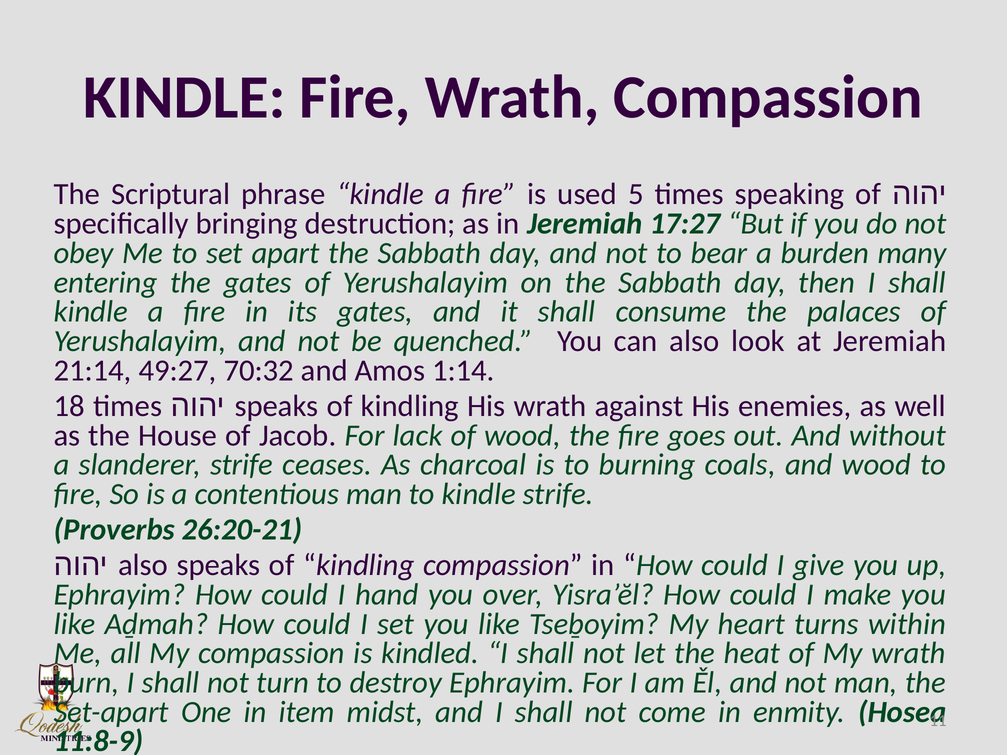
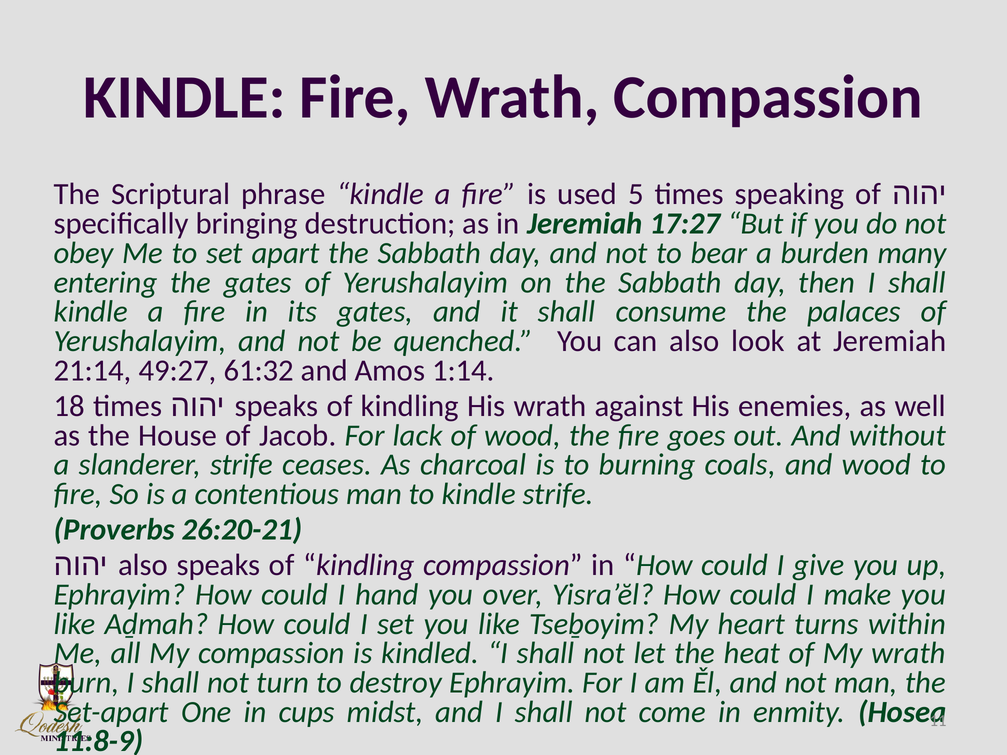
70:32: 70:32 -> 61:32 (259, 371)
item: item -> cups (307, 712)
